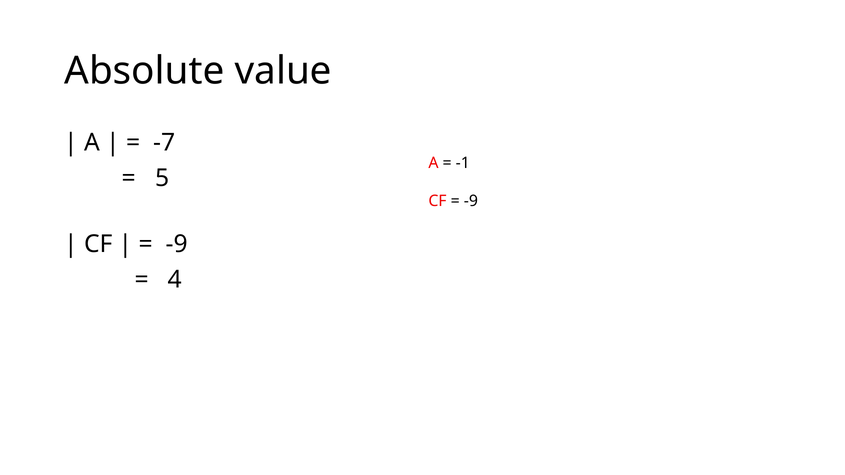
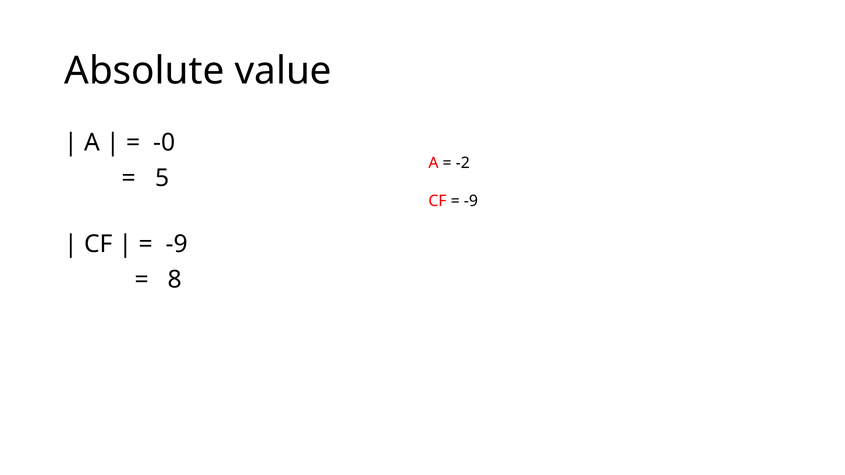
-7: -7 -> -0 (164, 143)
-1: -1 -> -2 (463, 163)
4: 4 -> 8 (175, 280)
